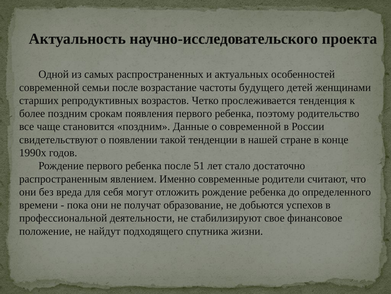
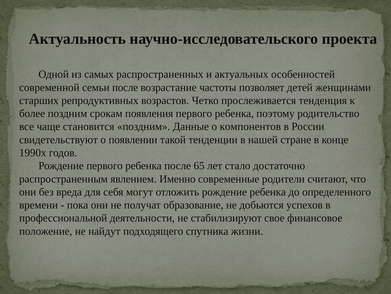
будущего: будущего -> позволяет (262, 87)
о современной: современной -> компонентов (250, 126)
51: 51 -> 65 (199, 165)
